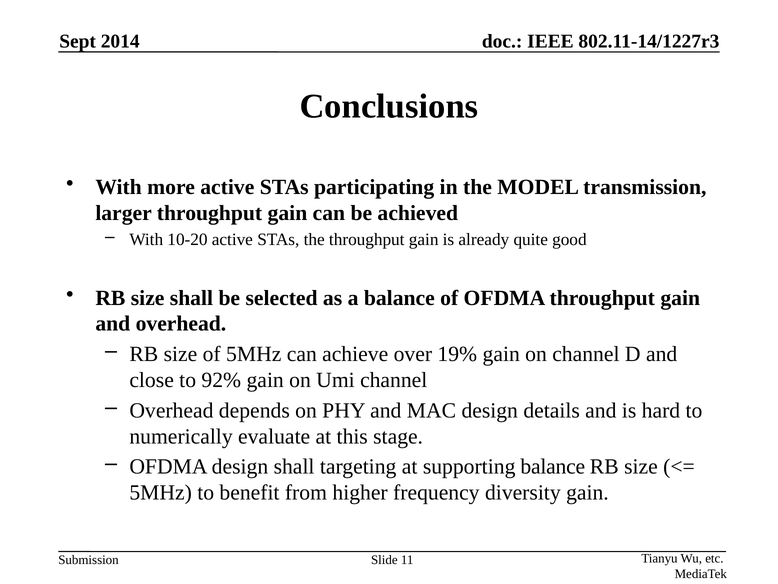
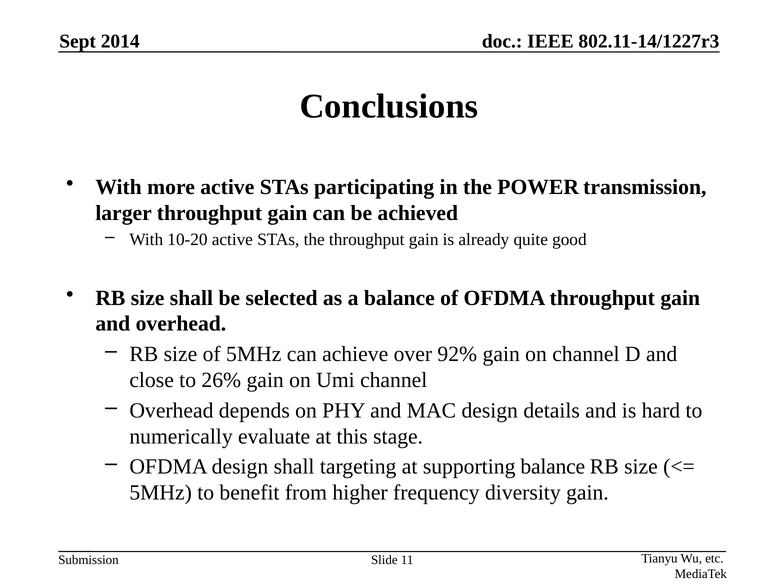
MODEL: MODEL -> POWER (538, 187)
19%: 19% -> 92% (457, 354)
92%: 92% -> 26% (221, 380)
